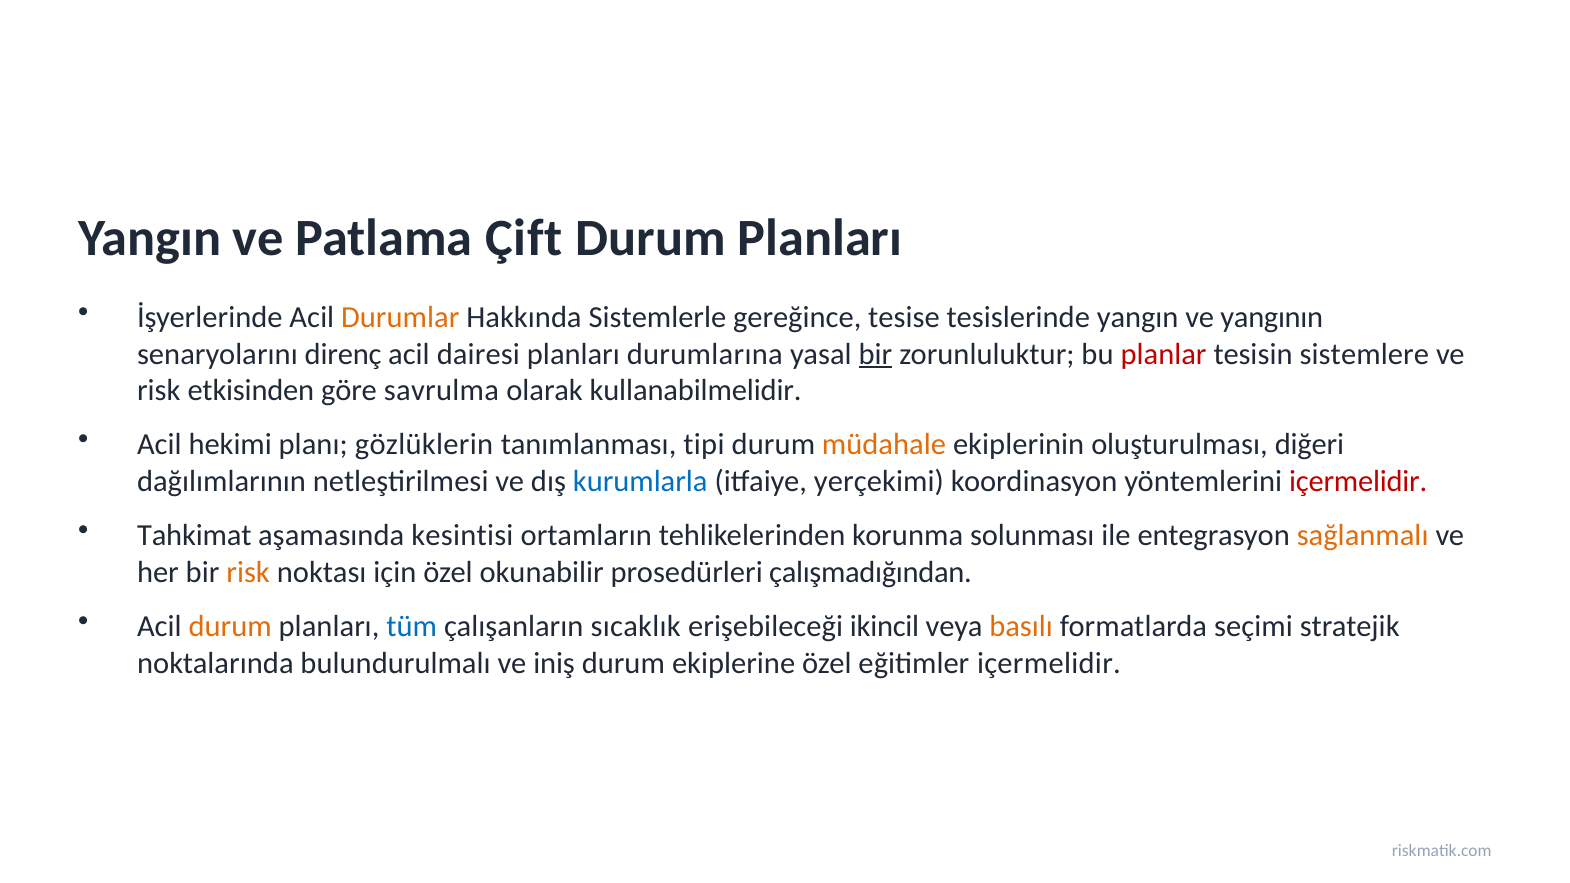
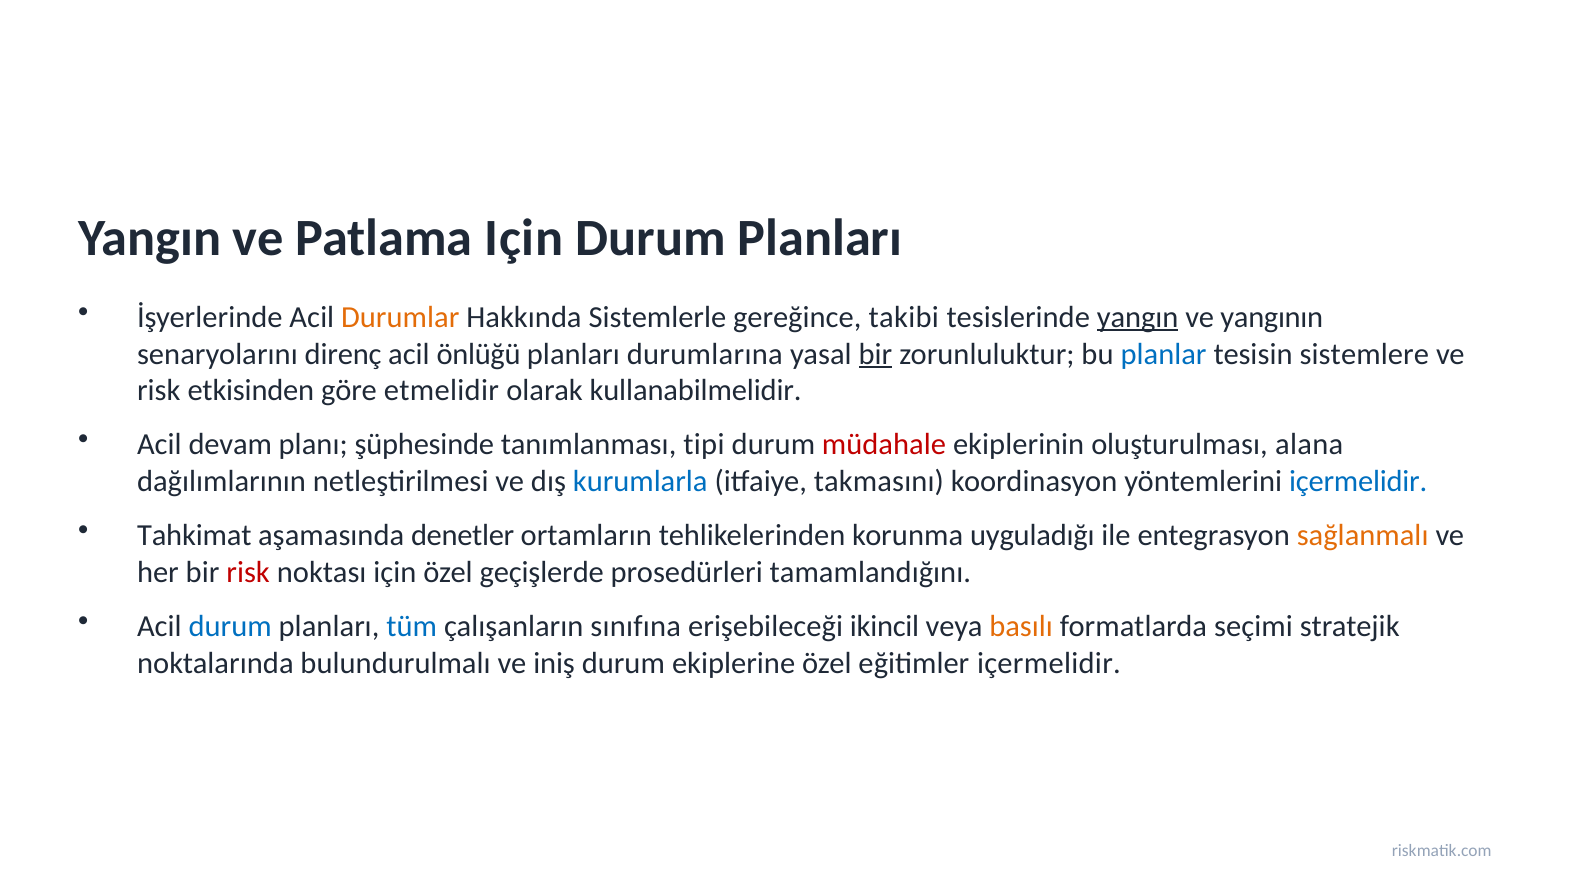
Patlama Çift: Çift -> Için (524, 239)
tesise: tesise -> takibi (904, 317)
yangın underline: none -> present (1138, 317)
dairesi: dairesi -> önlüğü (479, 354)
planlar colour: red -> blue (1164, 354)
savrulma: savrulma -> etmelidir (441, 391)
hekimi: hekimi -> devam (230, 445)
gözlüklerin: gözlüklerin -> şüphesinde (424, 445)
müdahale colour: orange -> red (884, 445)
diğeri: diğeri -> alana (1309, 445)
yerçekimi: yerçekimi -> takmasını (879, 482)
içermelidir colour: red -> blue (1358, 482)
kesintisi: kesintisi -> denetler (463, 536)
solunması: solunması -> uyguladığı (1032, 536)
risk colour: orange -> red (248, 572)
okunabilir: okunabilir -> geçişlerde (542, 572)
çalışmadığından: çalışmadığından -> tamamlandığını (870, 572)
durum colour: orange -> blue (230, 627)
sıcaklık: sıcaklık -> sınıfına (636, 627)
